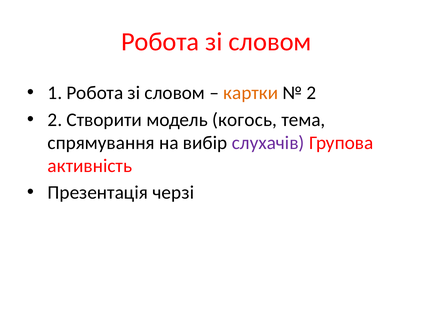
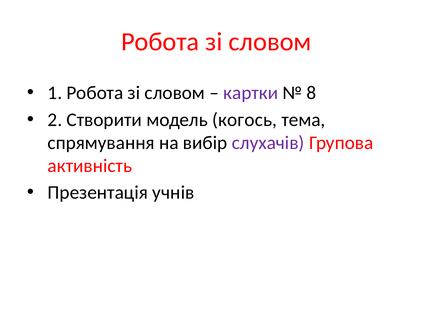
картки colour: orange -> purple (251, 93)
2: 2 -> 8 (311, 93)
черзі: черзі -> учнів (173, 193)
